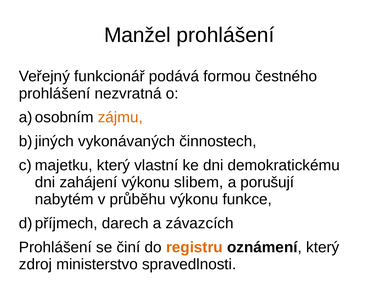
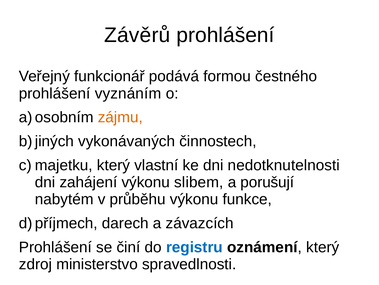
Manžel: Manžel -> Závěrů (137, 35)
nezvratná: nezvratná -> vyznáním (128, 93)
demokratickému: demokratickému -> nedotknutelnosti (284, 165)
registru colour: orange -> blue (194, 247)
